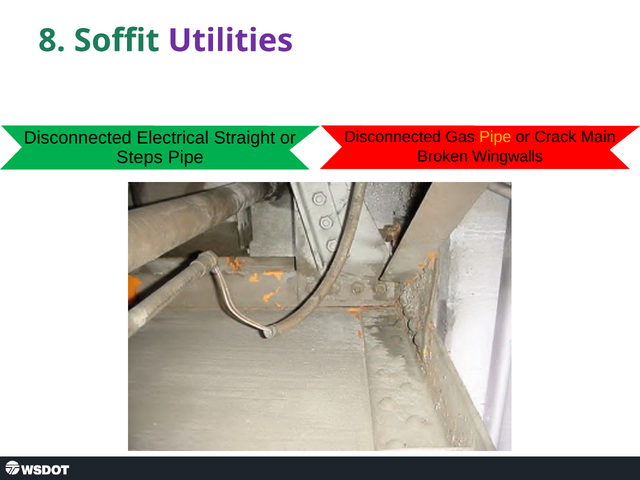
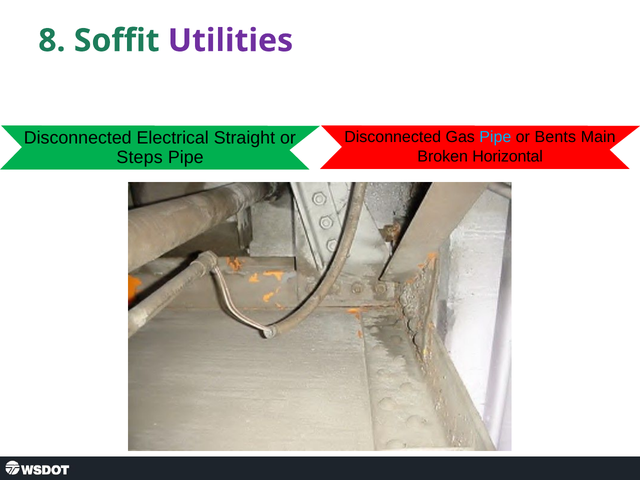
Pipe colour: yellow -> light blue (495, 137)
Crack: Crack -> Bents (555, 137)
Wingwalls: Wingwalls -> Horizontal (508, 157)
